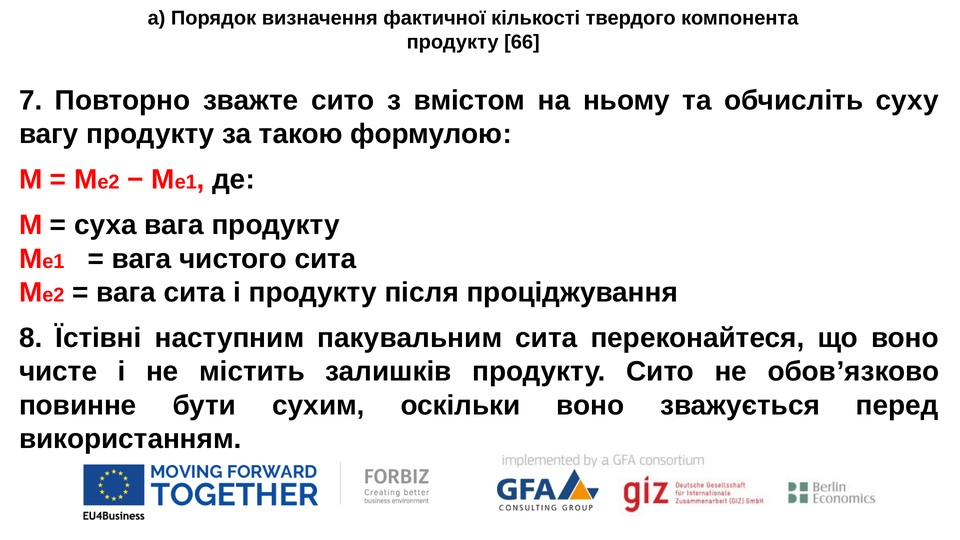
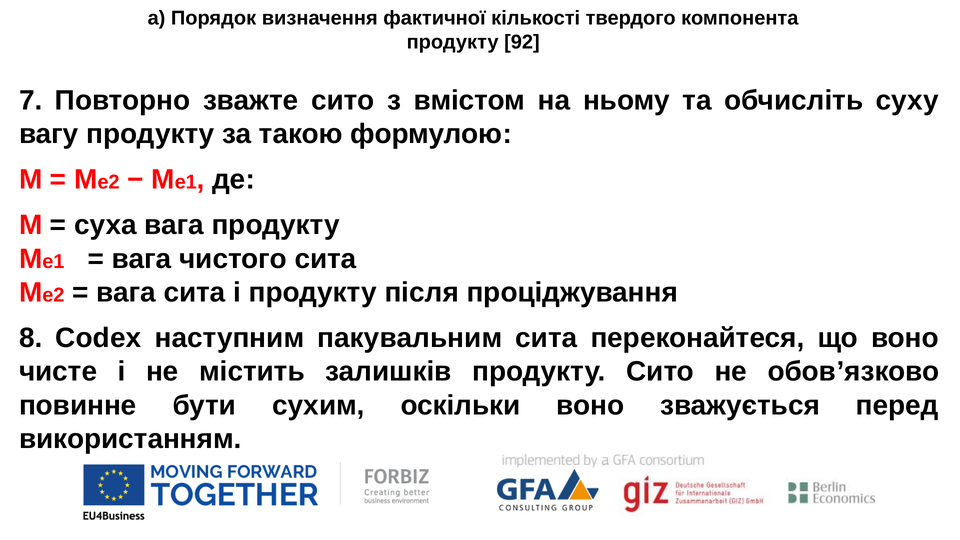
66: 66 -> 92 (522, 42)
Їстівні: Їстівні -> Codex (98, 338)
